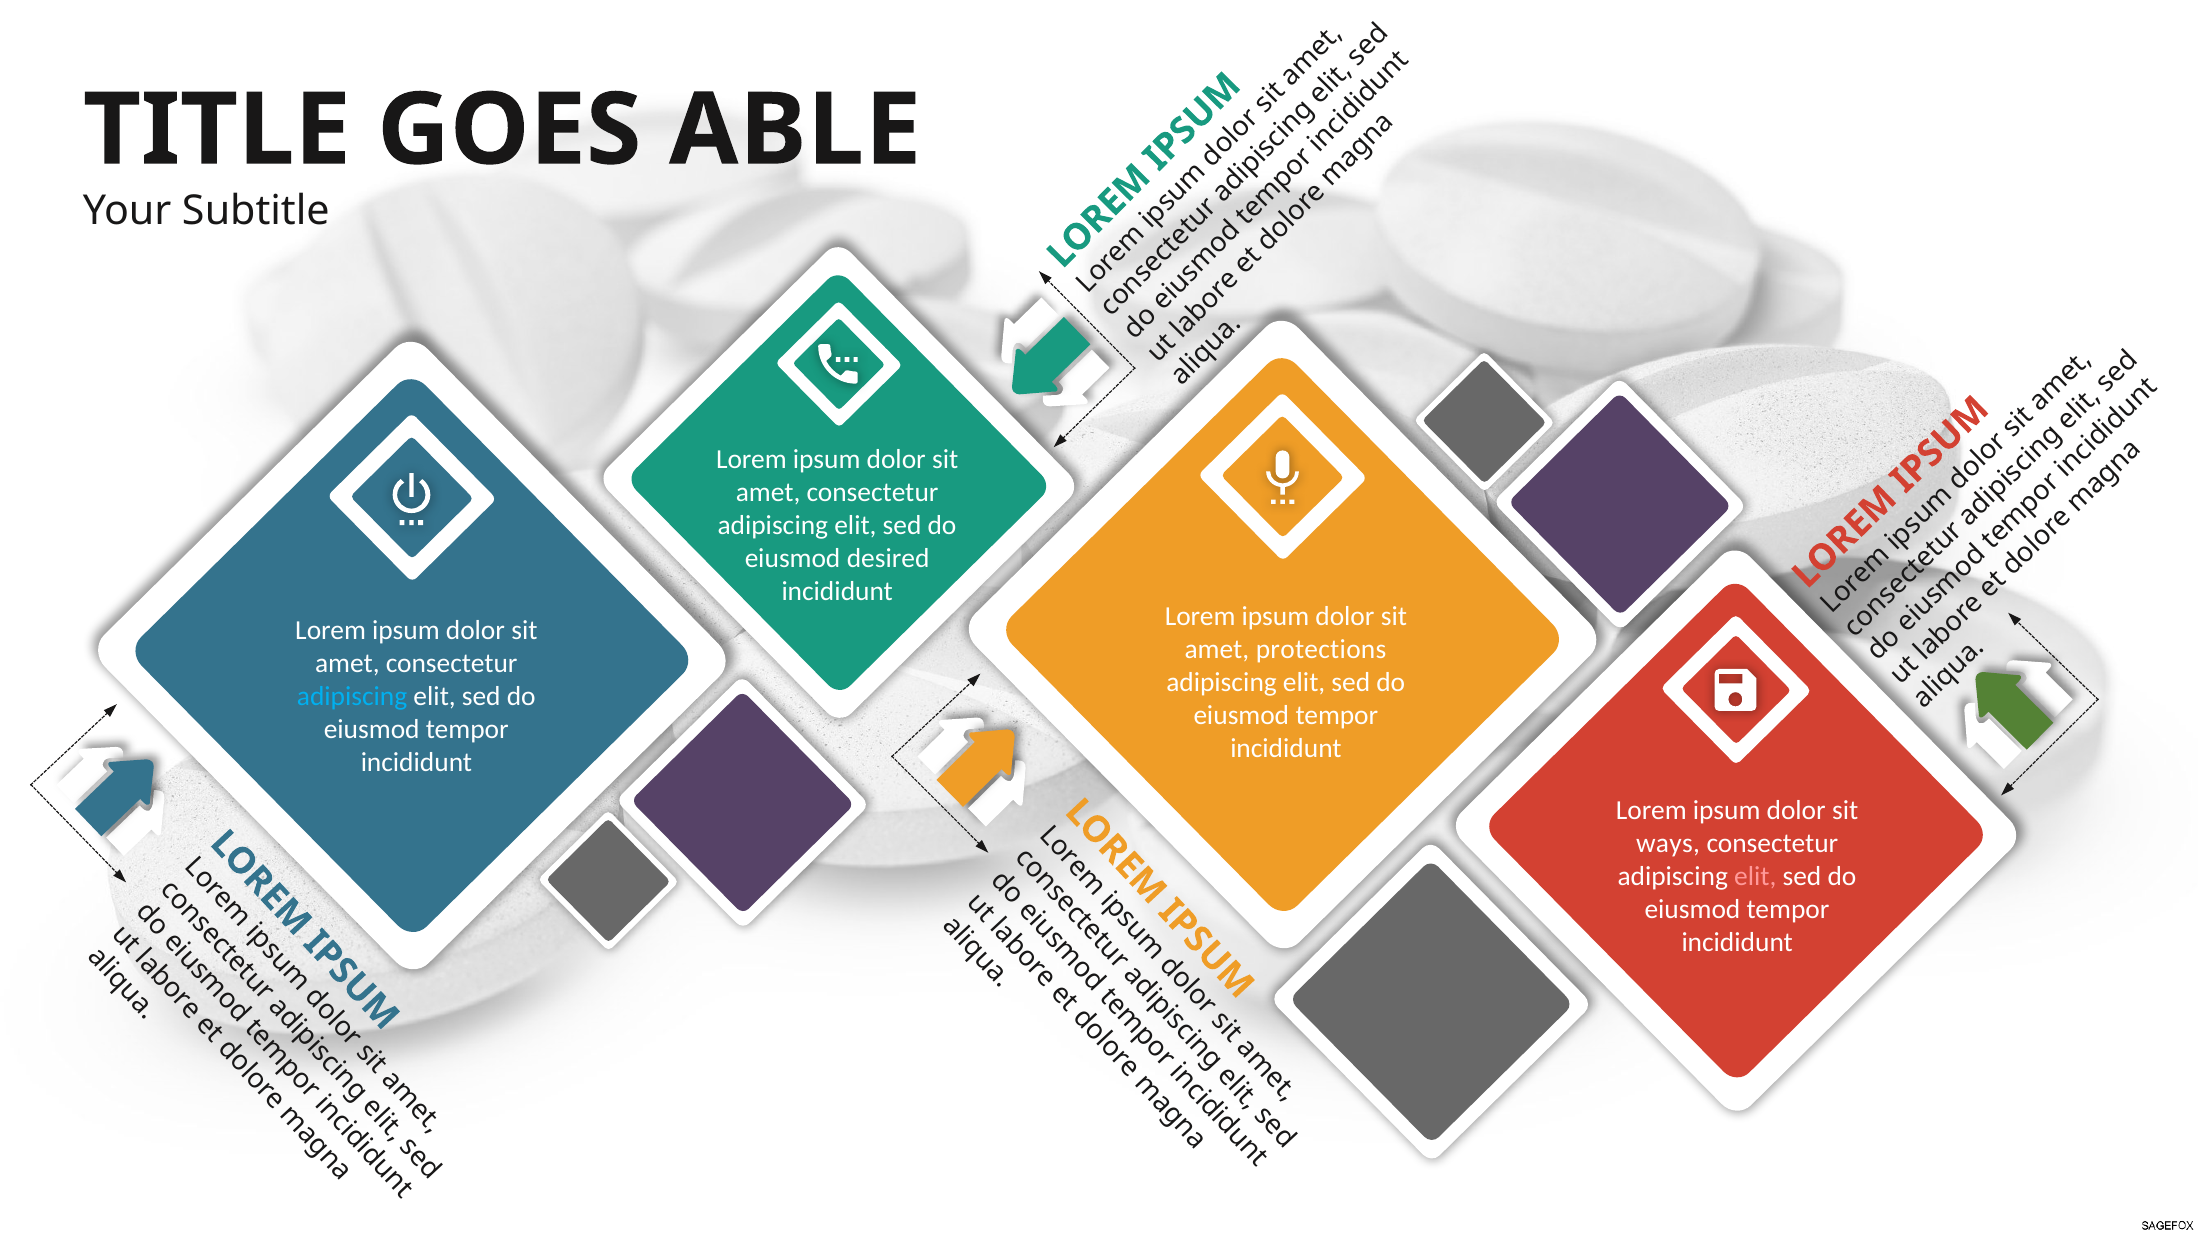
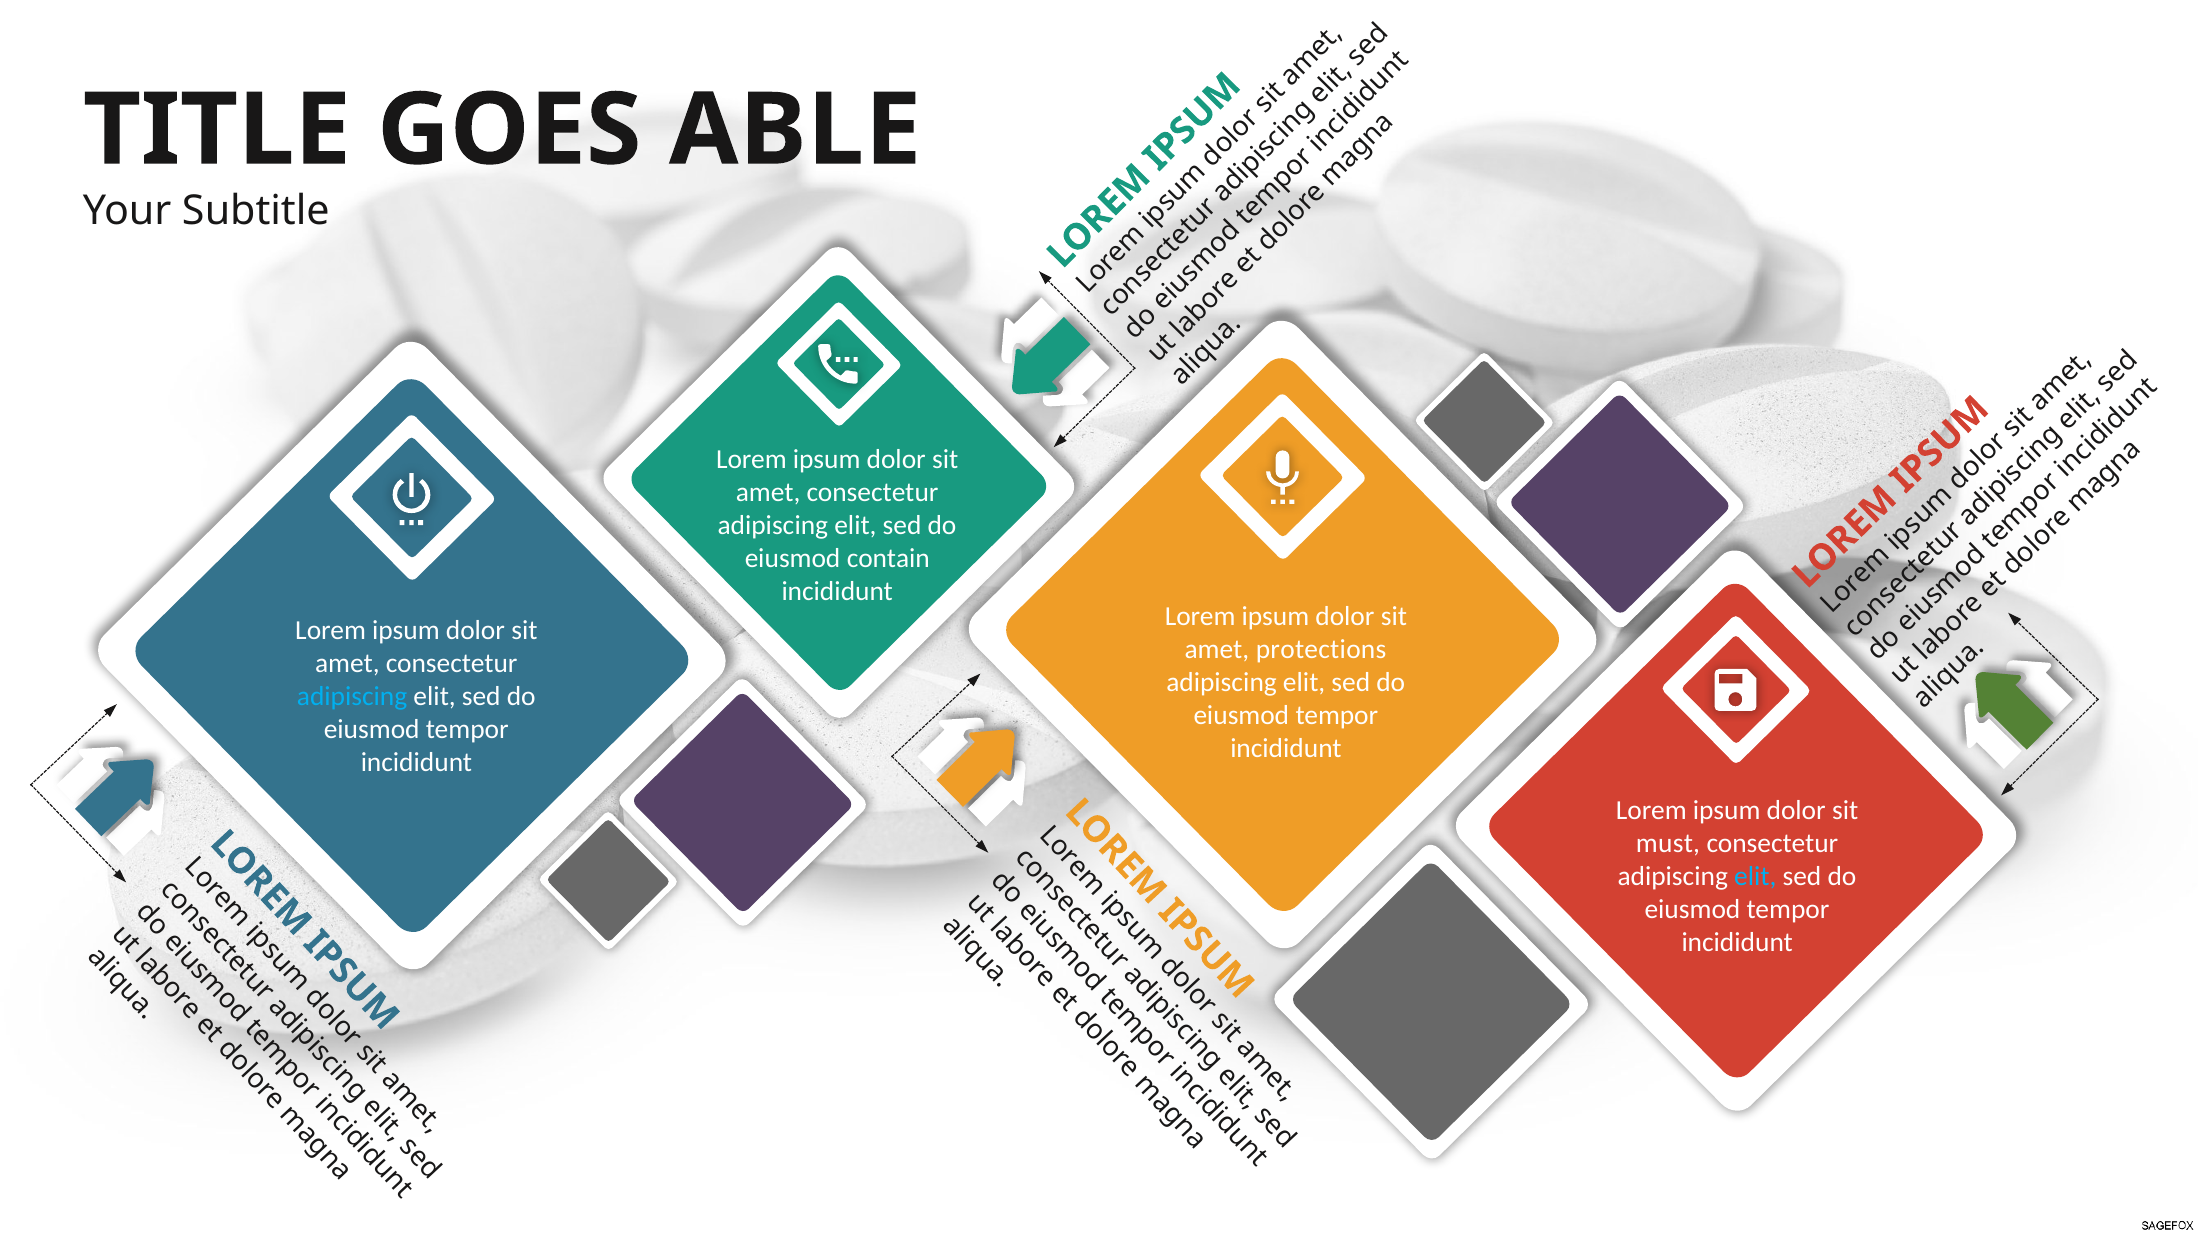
desired: desired -> contain (888, 559)
ways: ways -> must (1668, 844)
elit colour: pink -> light blue (1755, 877)
